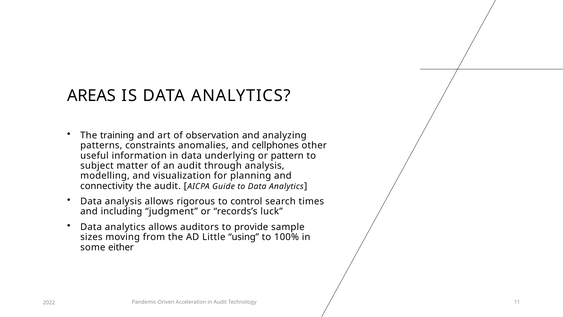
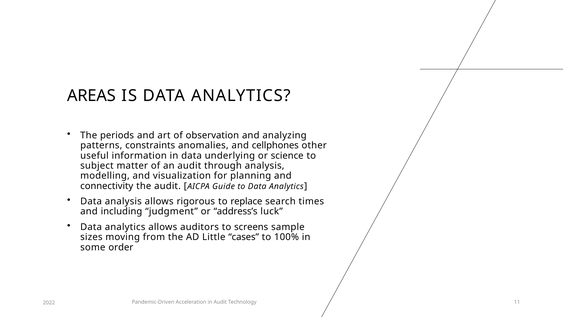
training: training -> periods (117, 135)
pattern: pattern -> science (287, 155)
control: control -> replace (246, 201)
records’s: records’s -> address’s (236, 211)
provide: provide -> screens (251, 227)
using: using -> cases (244, 237)
either: either -> order (121, 247)
